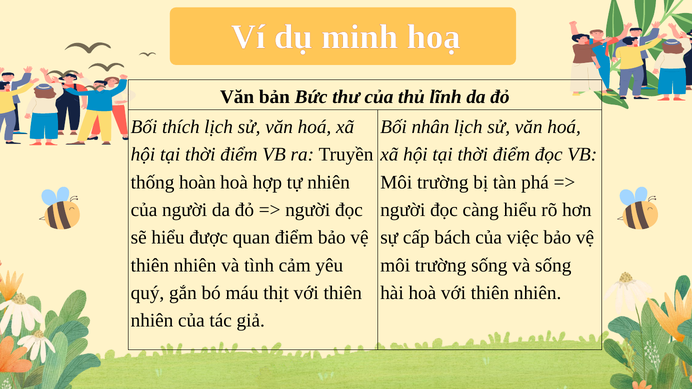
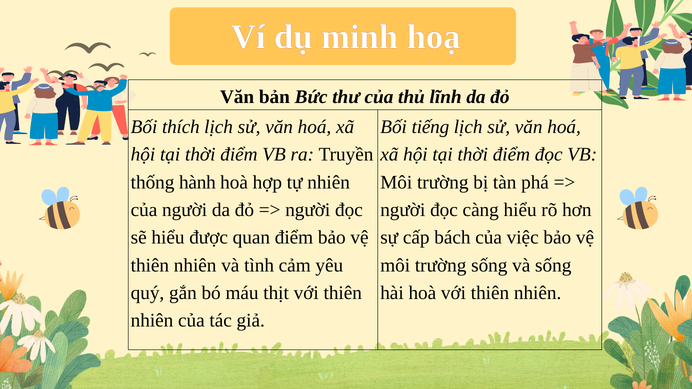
nhân: nhân -> tiếng (430, 127)
hoàn: hoàn -> hành (197, 182)
